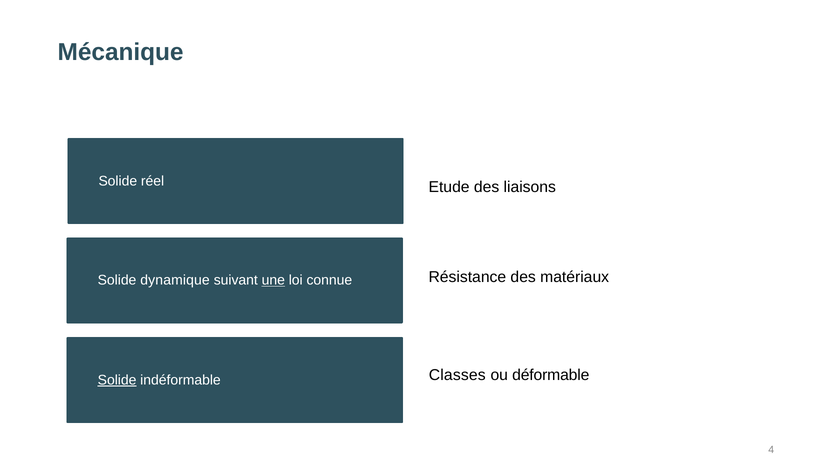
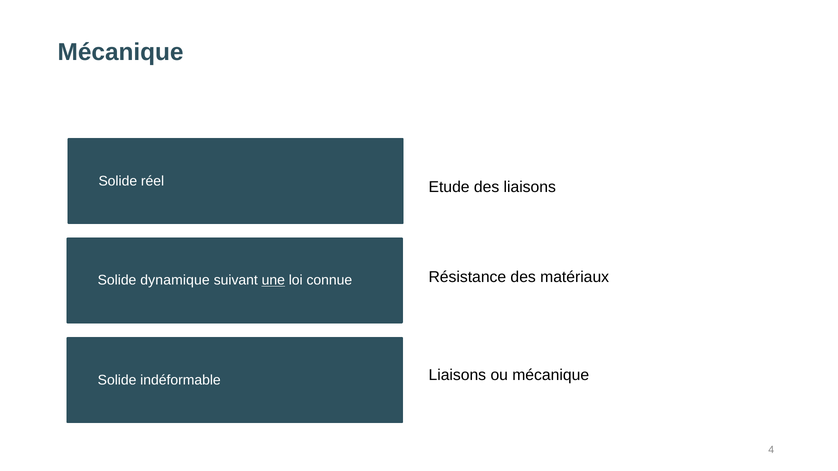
Classes: Classes -> Liaisons (457, 376)
ou déformable: déformable -> mécanique (551, 376)
Solide underline: present -> none (117, 380)
